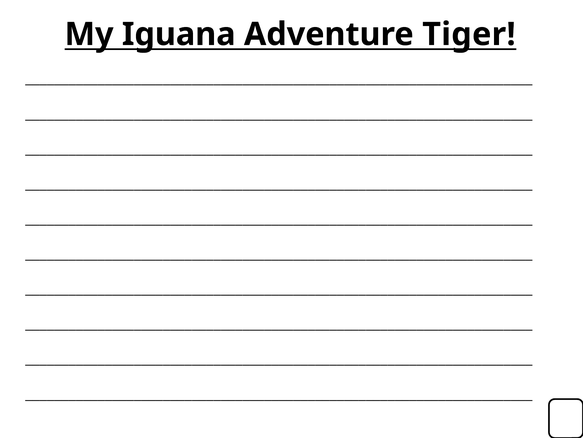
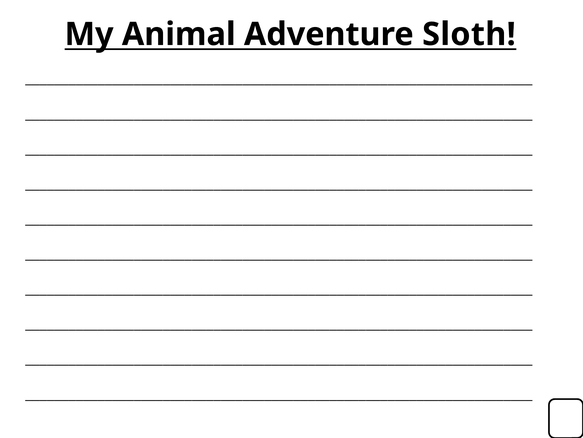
Iguana: Iguana -> Animal (179, 34)
Tiger: Tiger -> Sloth (469, 34)
